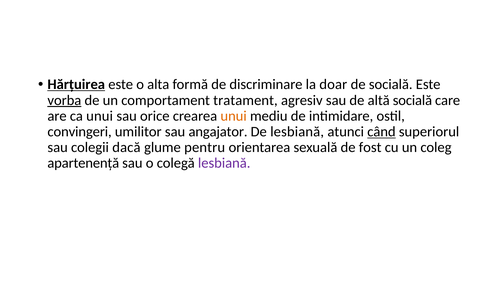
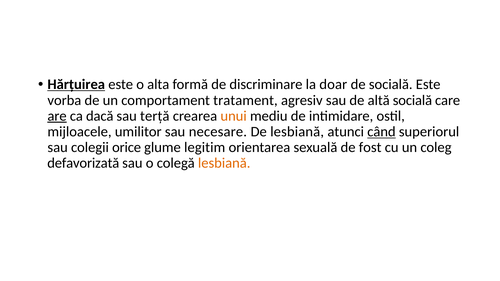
vorba underline: present -> none (64, 100)
are underline: none -> present (57, 116)
ca unui: unui -> dacă (100, 116)
orice: orice -> terță (155, 116)
convingeri: convingeri -> mijloacele (80, 132)
angajator: angajator -> necesare (218, 132)
dacă: dacă -> orice (127, 148)
pentru: pentru -> legitim (205, 148)
apartenență: apartenență -> defavorizată (83, 163)
lesbiană colour: purple -> orange (224, 163)
